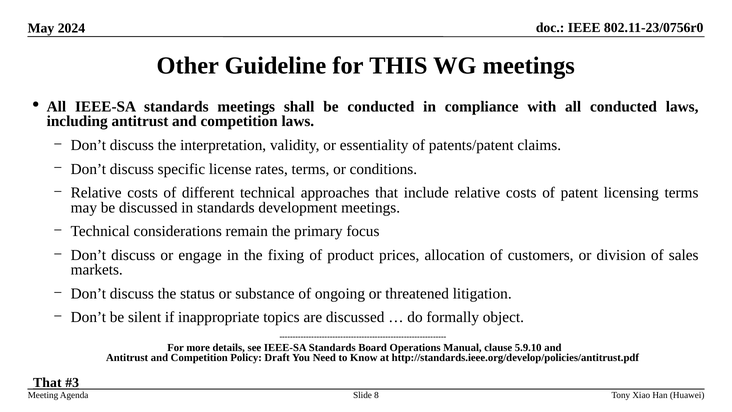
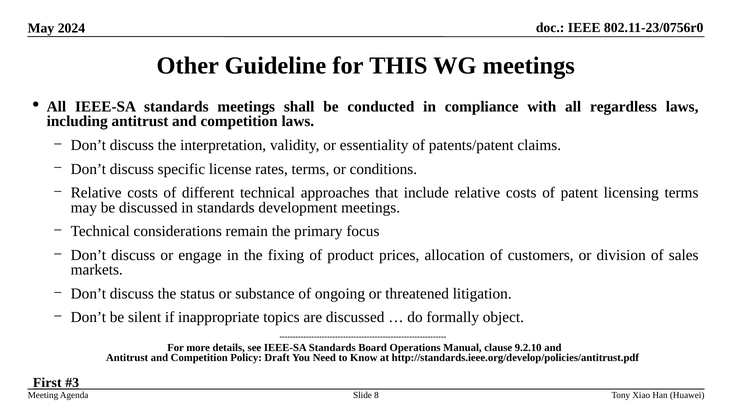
all conducted: conducted -> regardless (623, 107)
5.9.10: 5.9.10 -> 9.2.10 (528, 347)
That: That -> First (47, 382)
